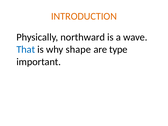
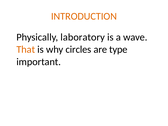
northward: northward -> laboratory (83, 37)
That colour: blue -> orange (26, 49)
shape: shape -> circles (78, 49)
